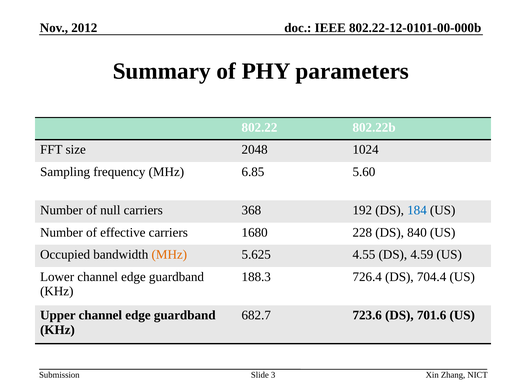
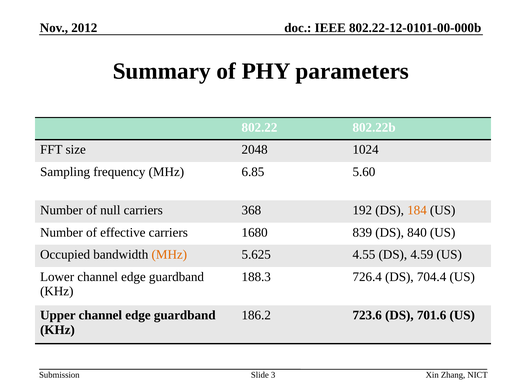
184 colour: blue -> orange (417, 211)
228: 228 -> 839 (362, 233)
682.7: 682.7 -> 186.2 (256, 316)
